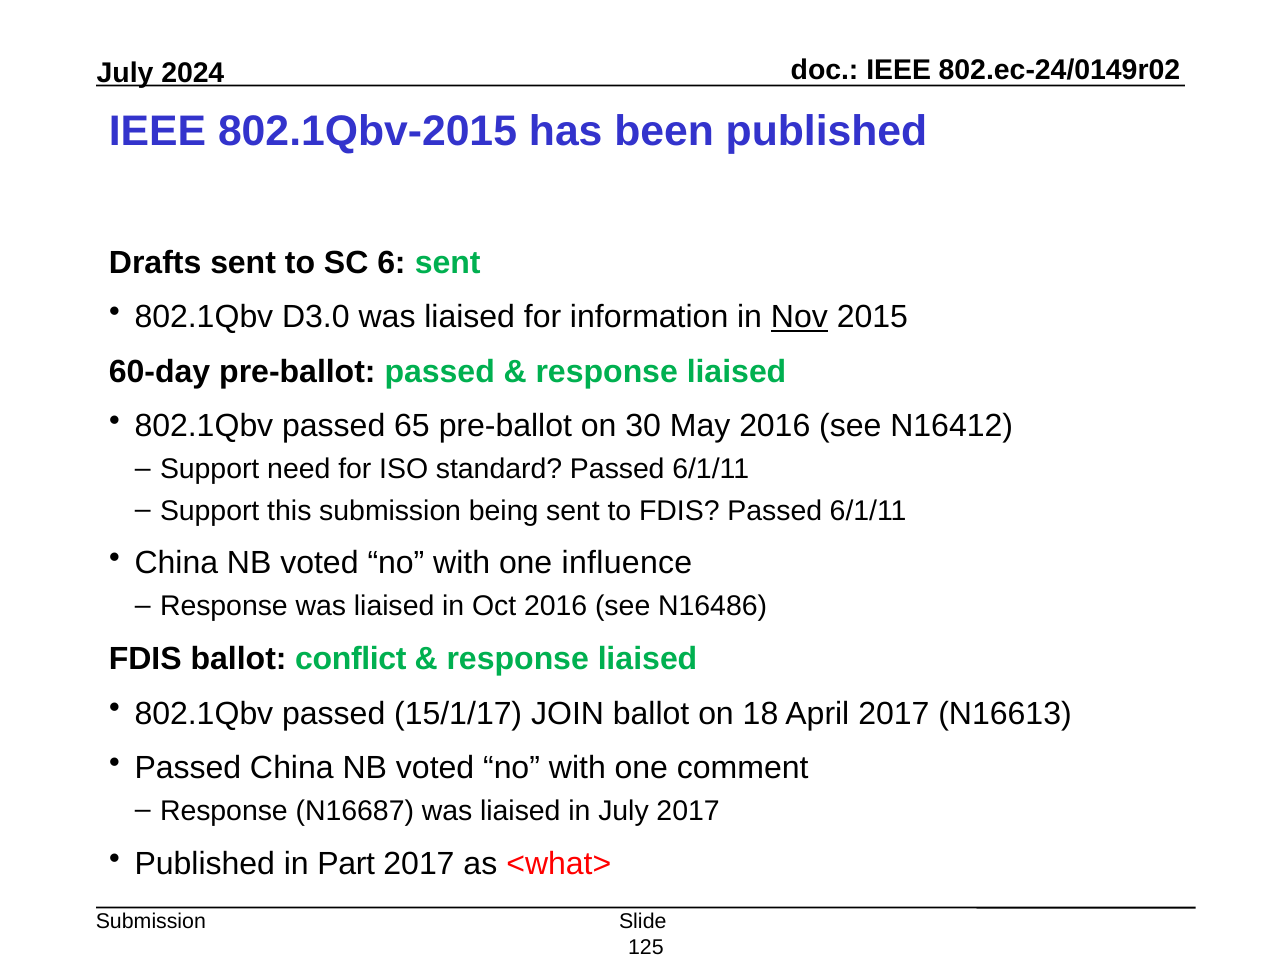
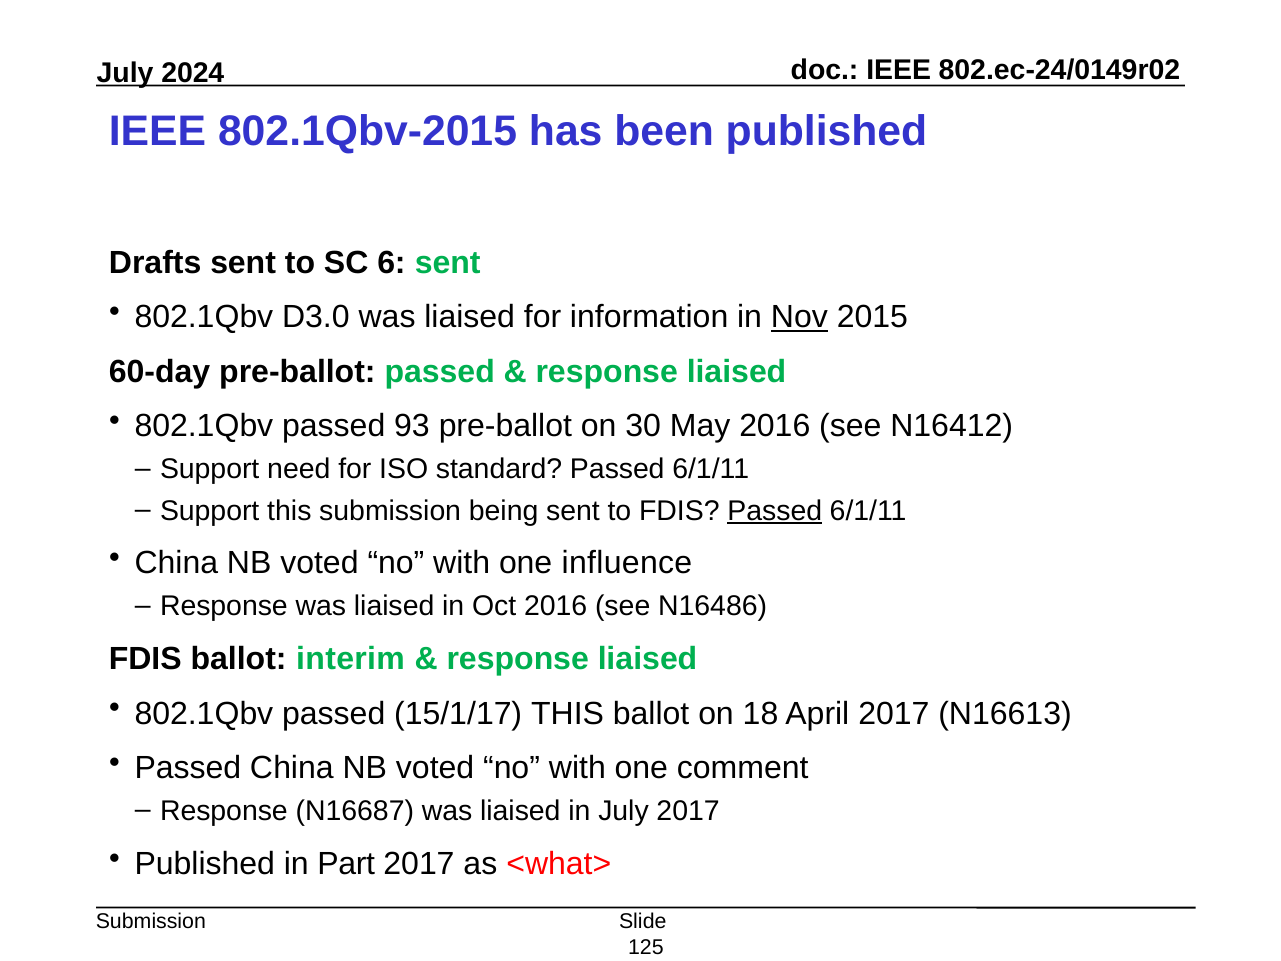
65: 65 -> 93 (412, 426)
Passed underline: none -> present (775, 511)
conflict: conflict -> interim (351, 659)
15/1/17 JOIN: JOIN -> THIS (568, 713)
